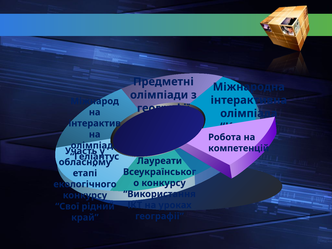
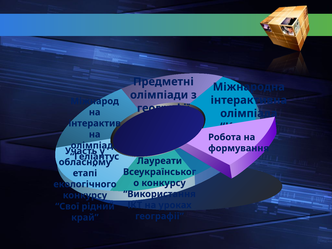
компетенцій: компетенцій -> формування (239, 148)
